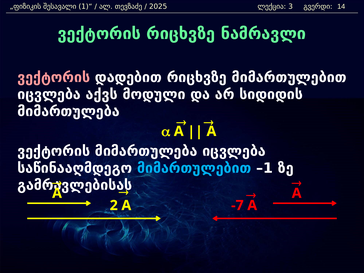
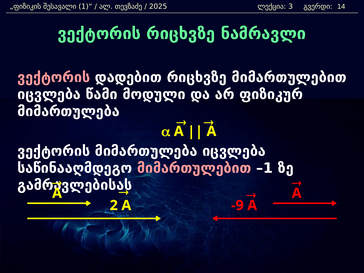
აქვს: აქვს -> წამი (102, 94)
სიდიდის: სიდიდის -> ფიზიკურ (271, 94)
მიმართულებით colour: light blue -> pink (194, 168)
-7: -7 -> -9 (237, 205)
